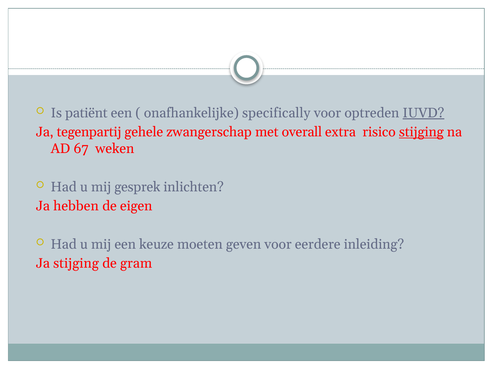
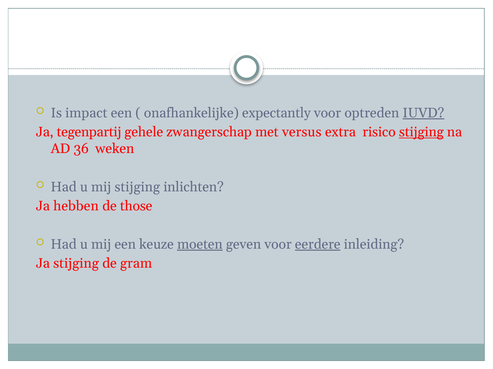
patiënt: patiënt -> impact (86, 113)
specifically: specifically -> expectantly (276, 113)
overall: overall -> versus (302, 132)
67: 67 -> 36 (81, 149)
mij gesprek: gesprek -> stijging (137, 187)
eigen: eigen -> those (136, 206)
moeten underline: none -> present (200, 245)
eerdere underline: none -> present (318, 245)
